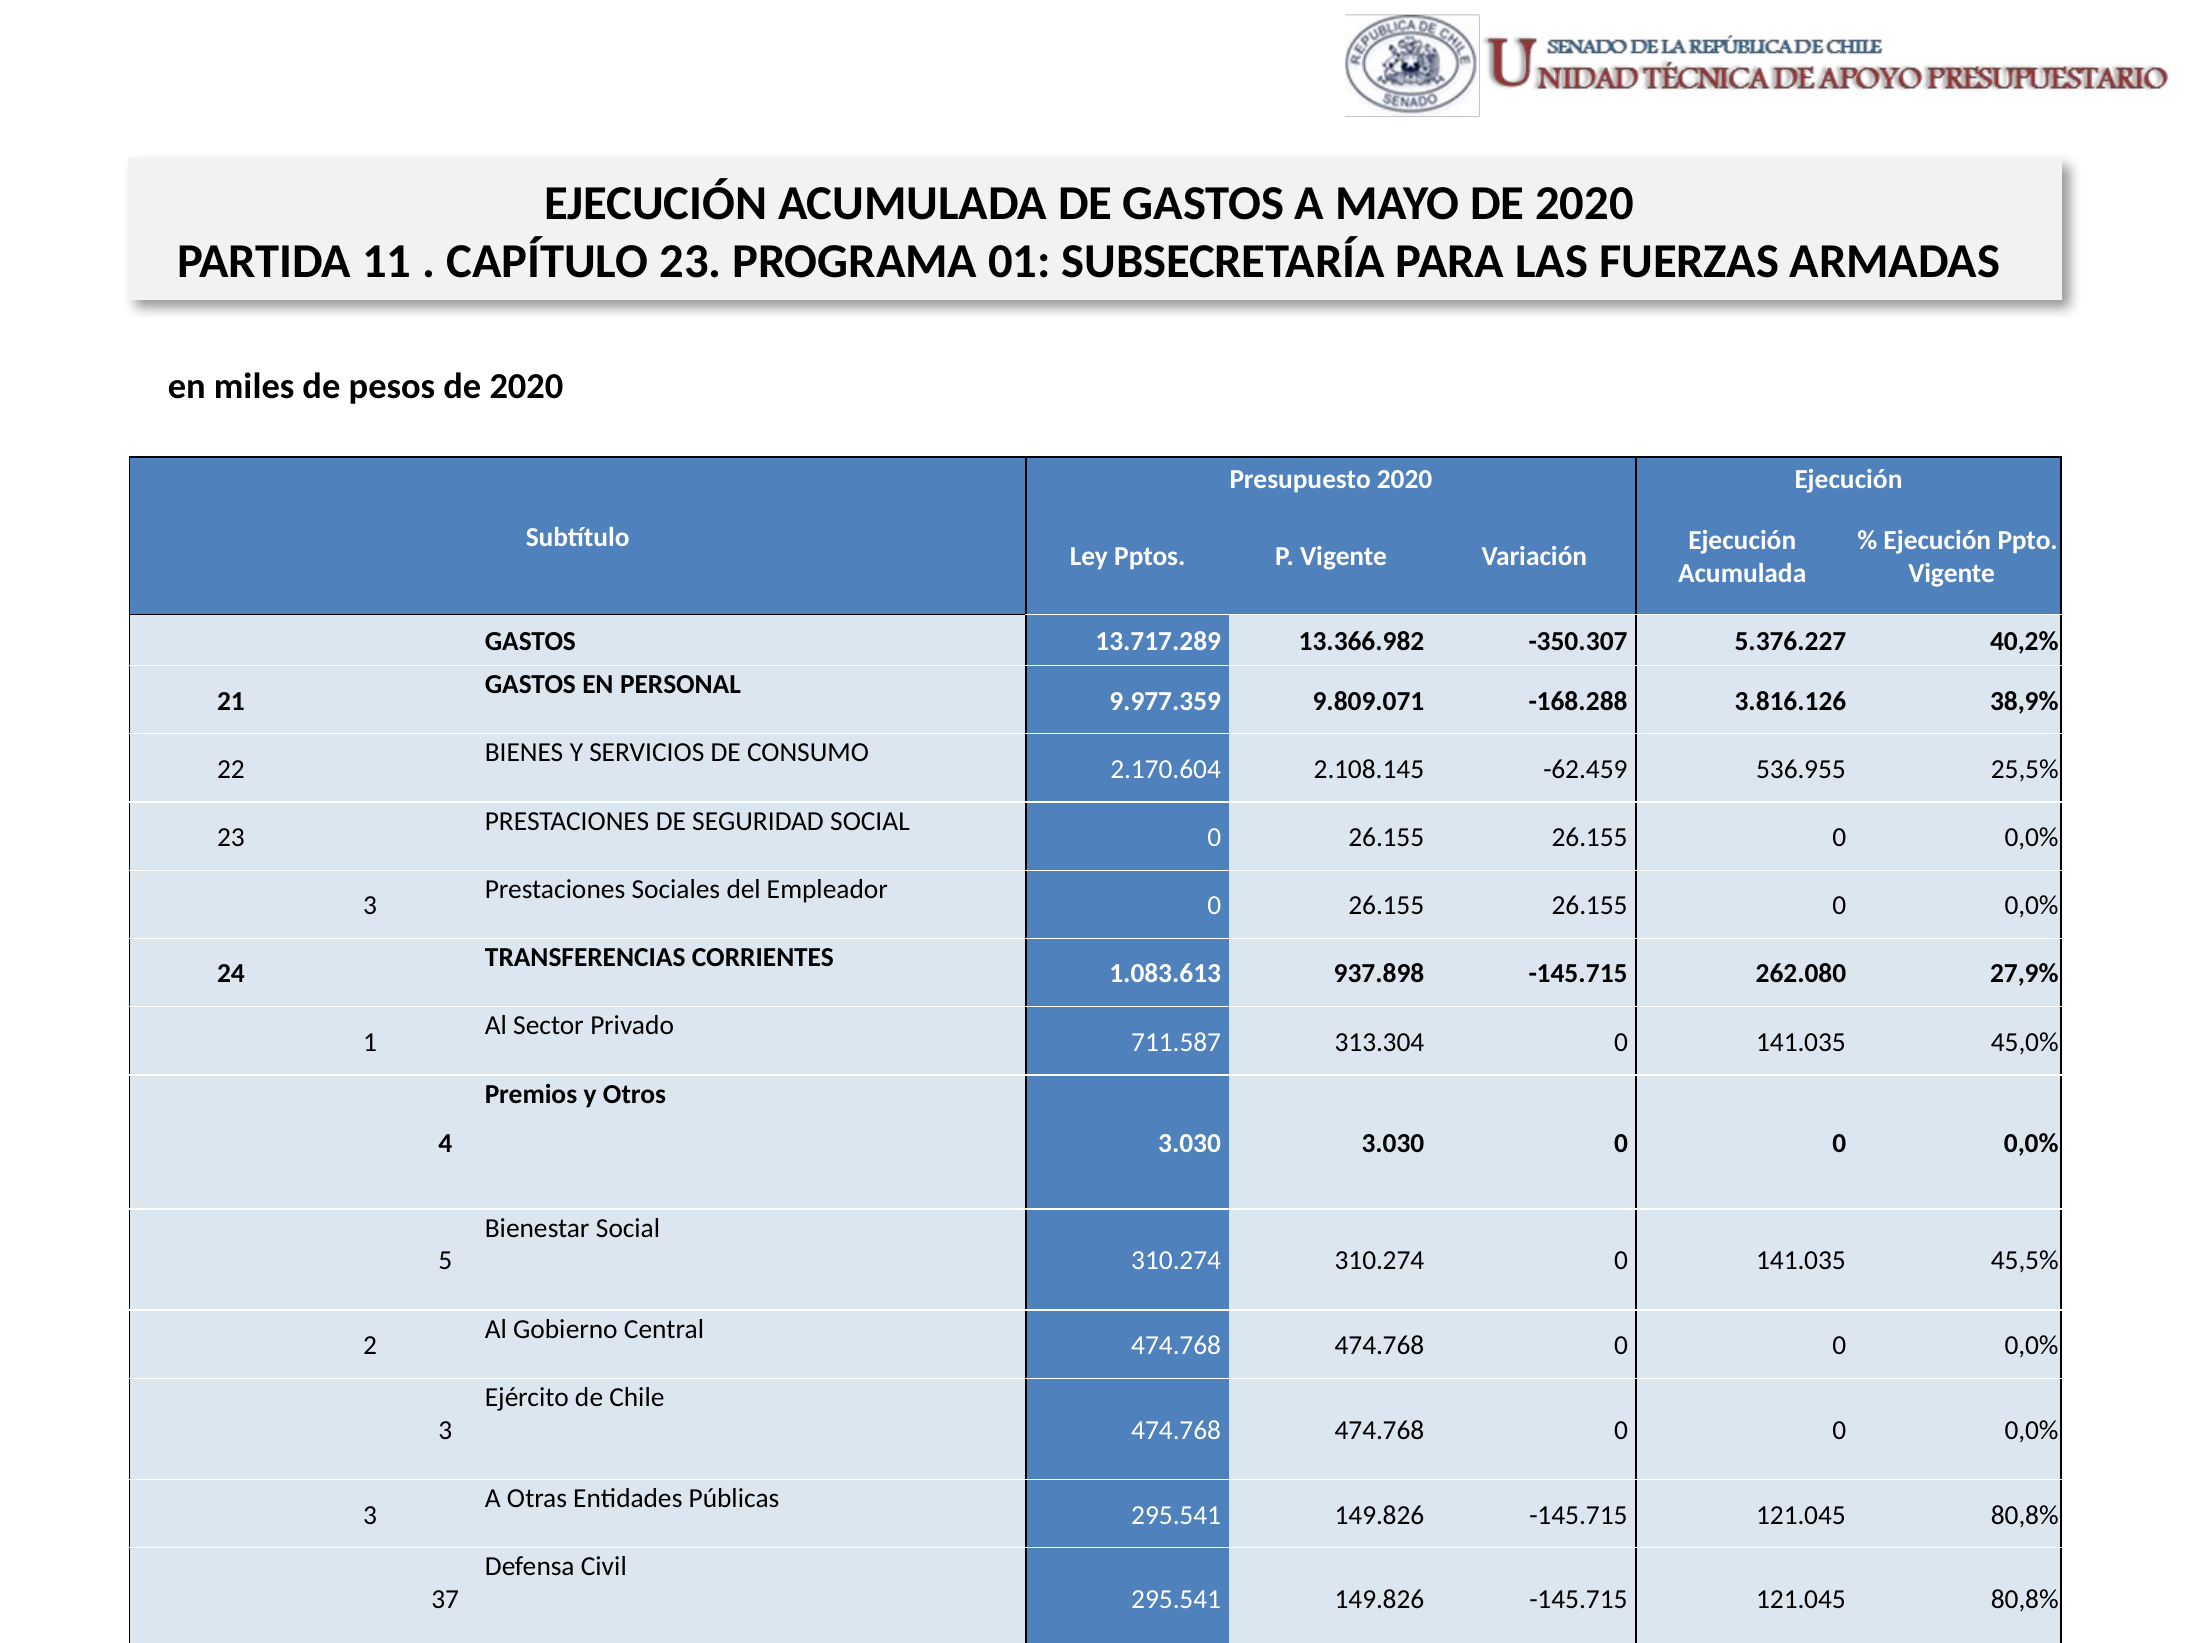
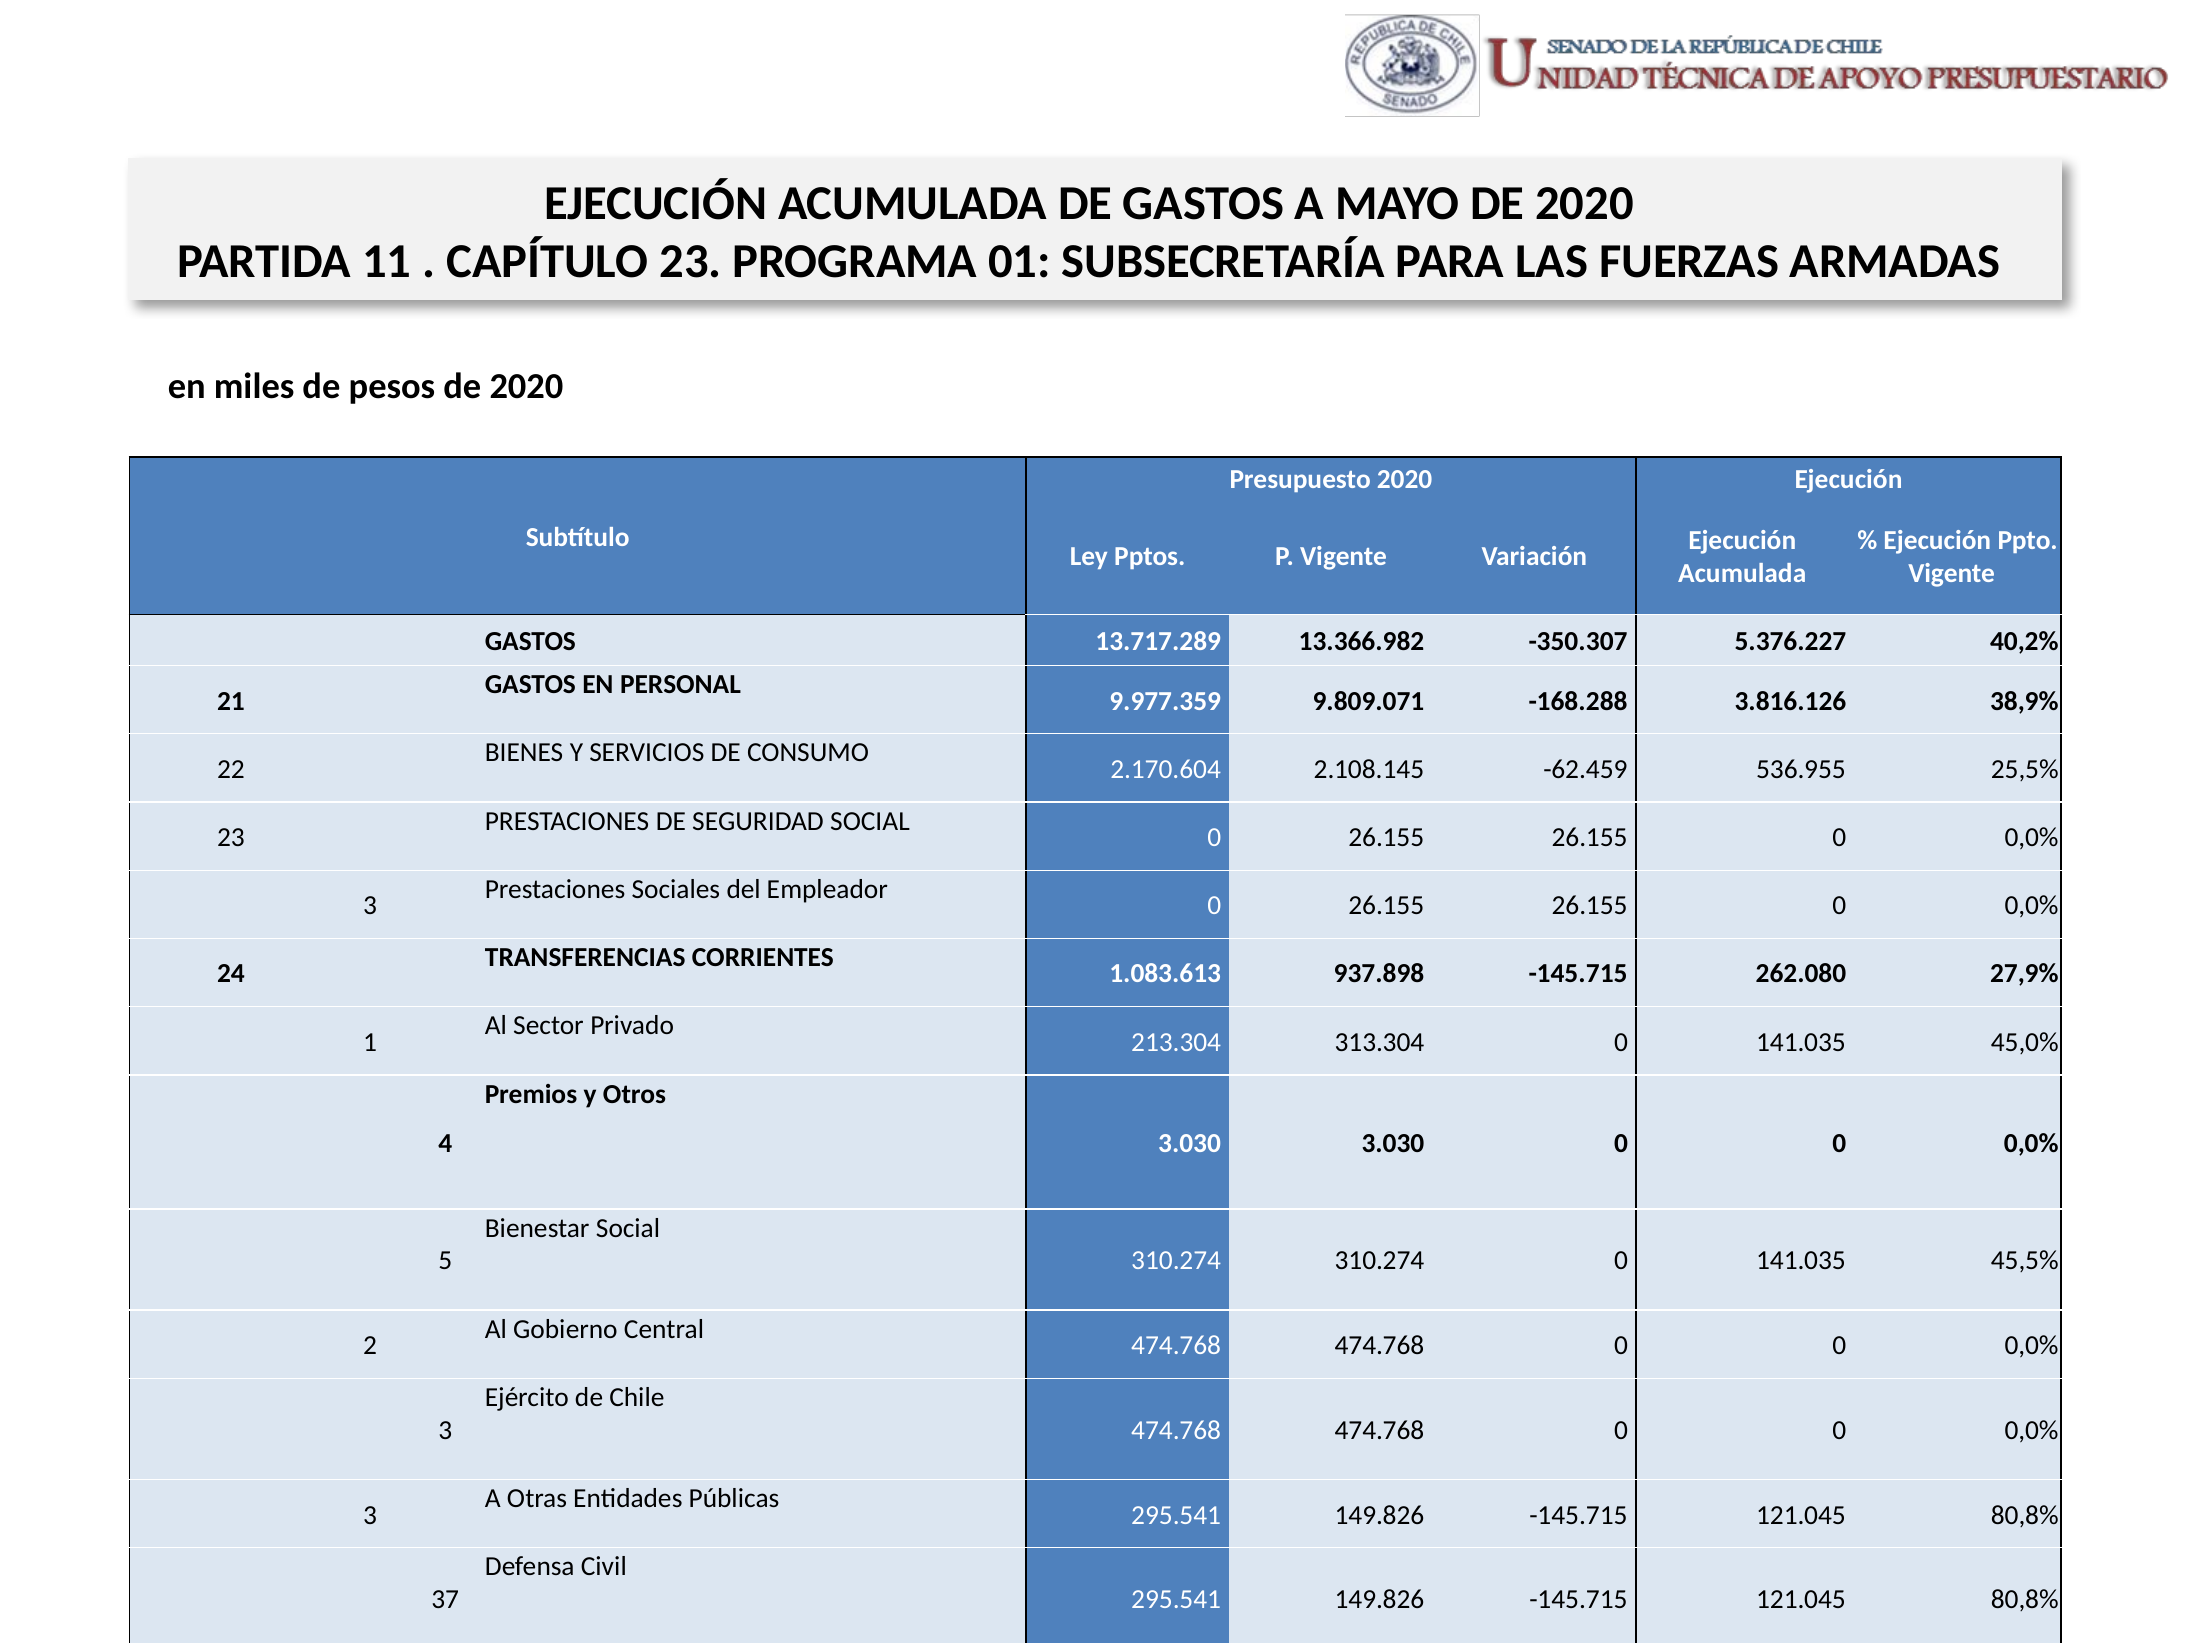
711.587: 711.587 -> 213.304 (1176, 1042)
